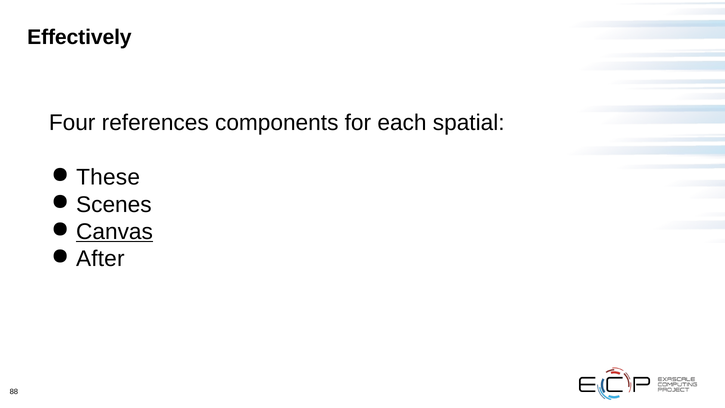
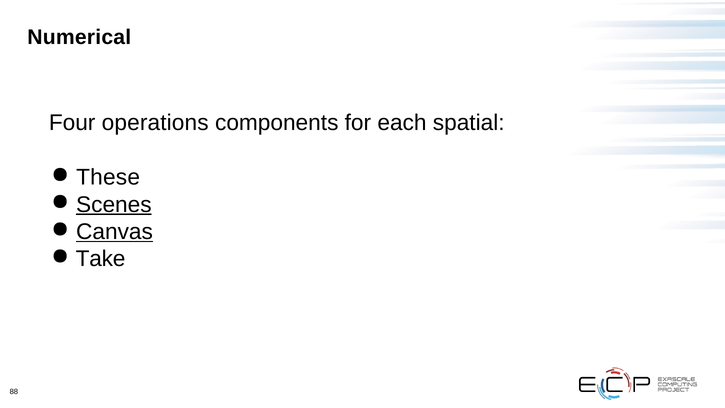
Effectively: Effectively -> Numerical (79, 37)
references: references -> operations (155, 123)
Scenes underline: none -> present (114, 204)
After: After -> Take (101, 259)
